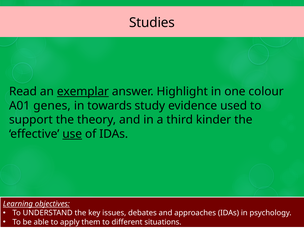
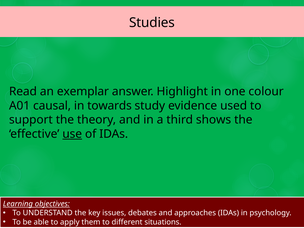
exemplar underline: present -> none (83, 91)
genes: genes -> causal (52, 106)
kinder: kinder -> shows (214, 120)
